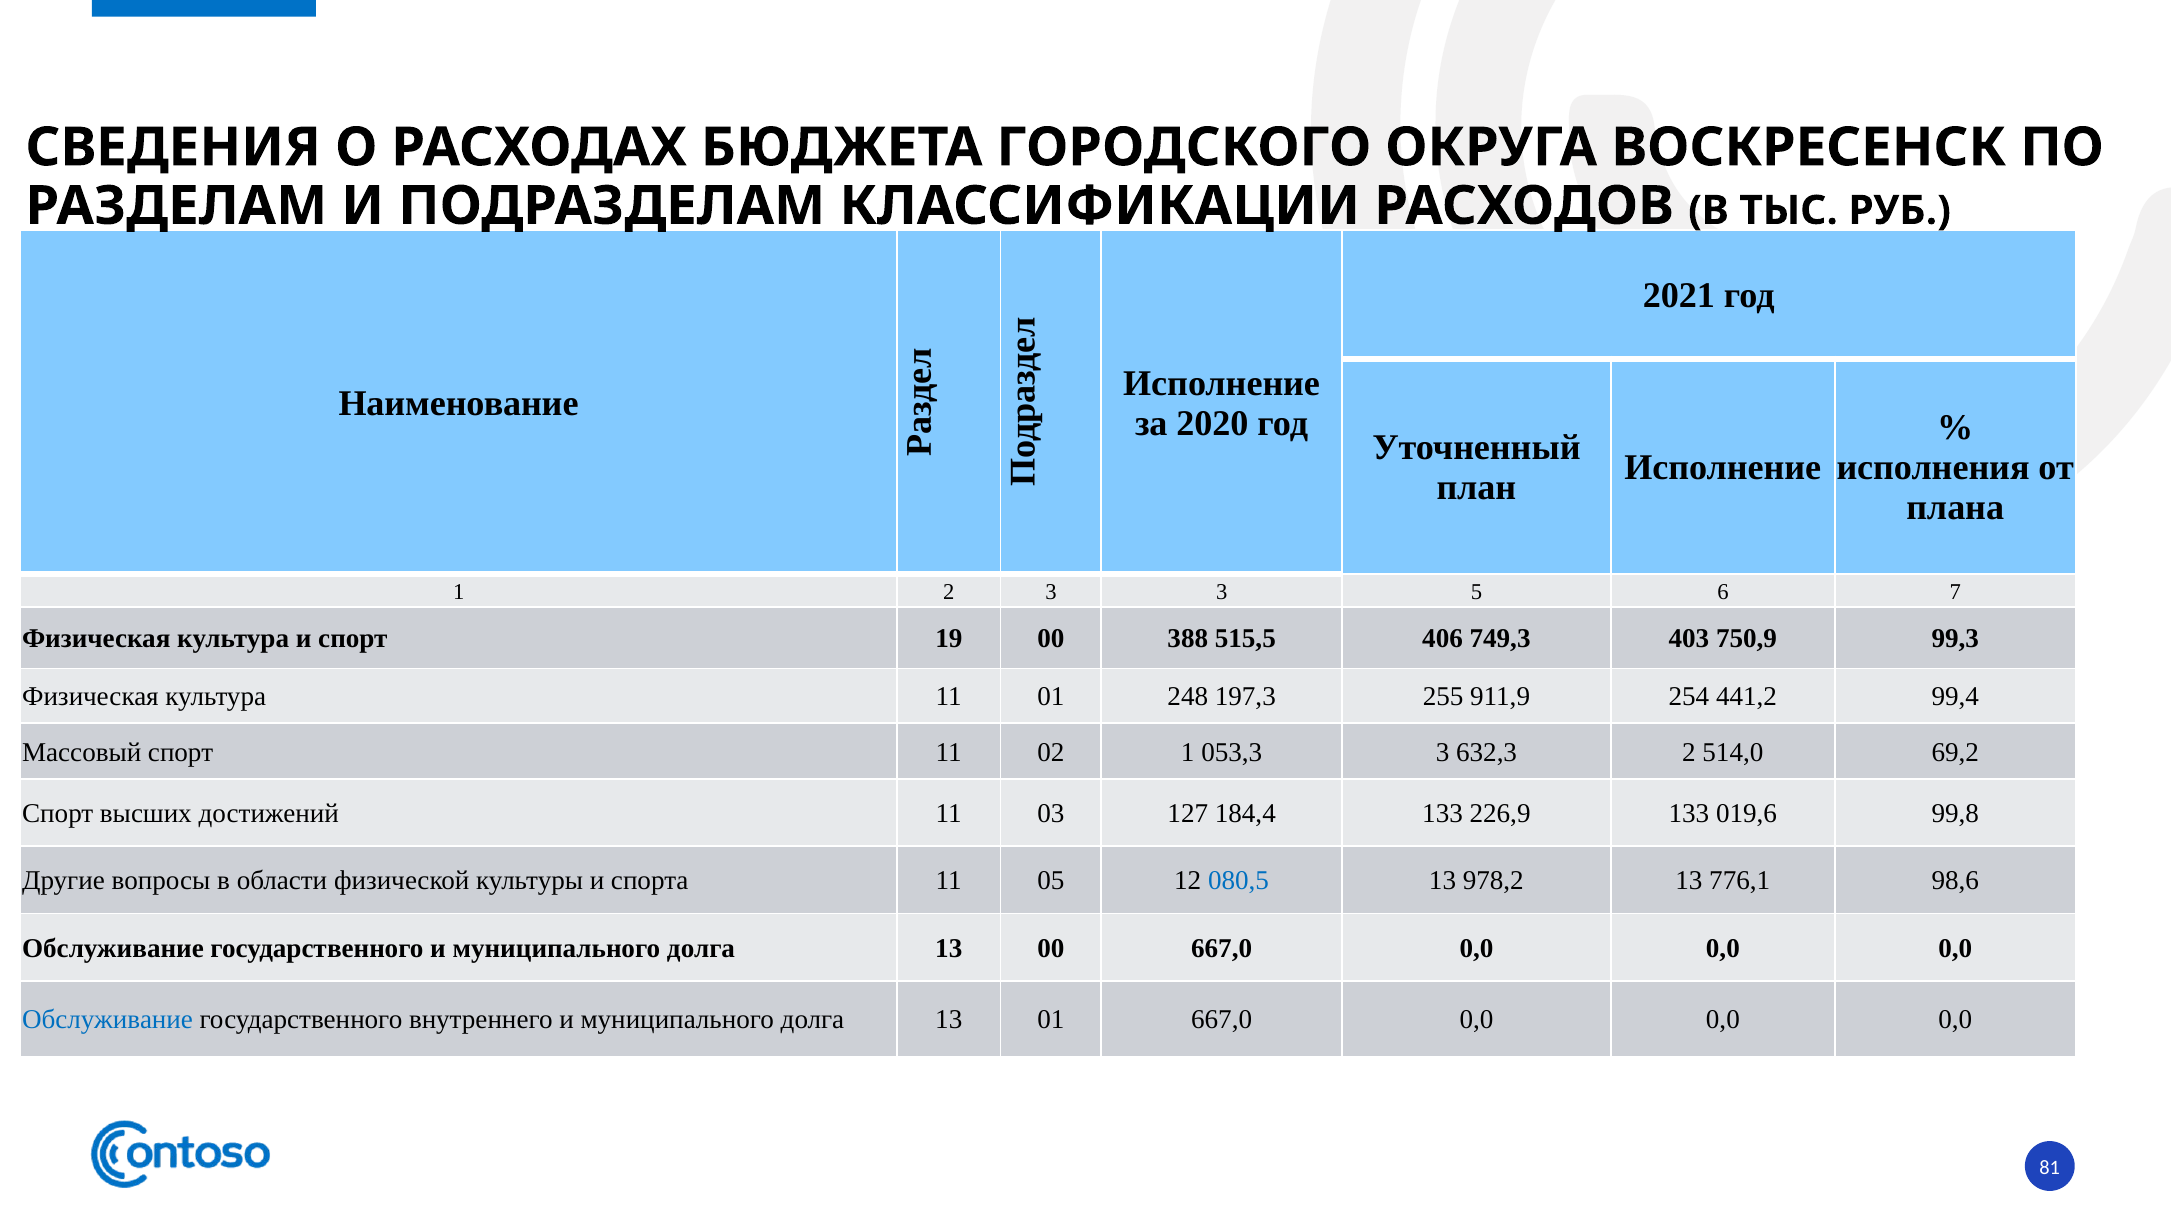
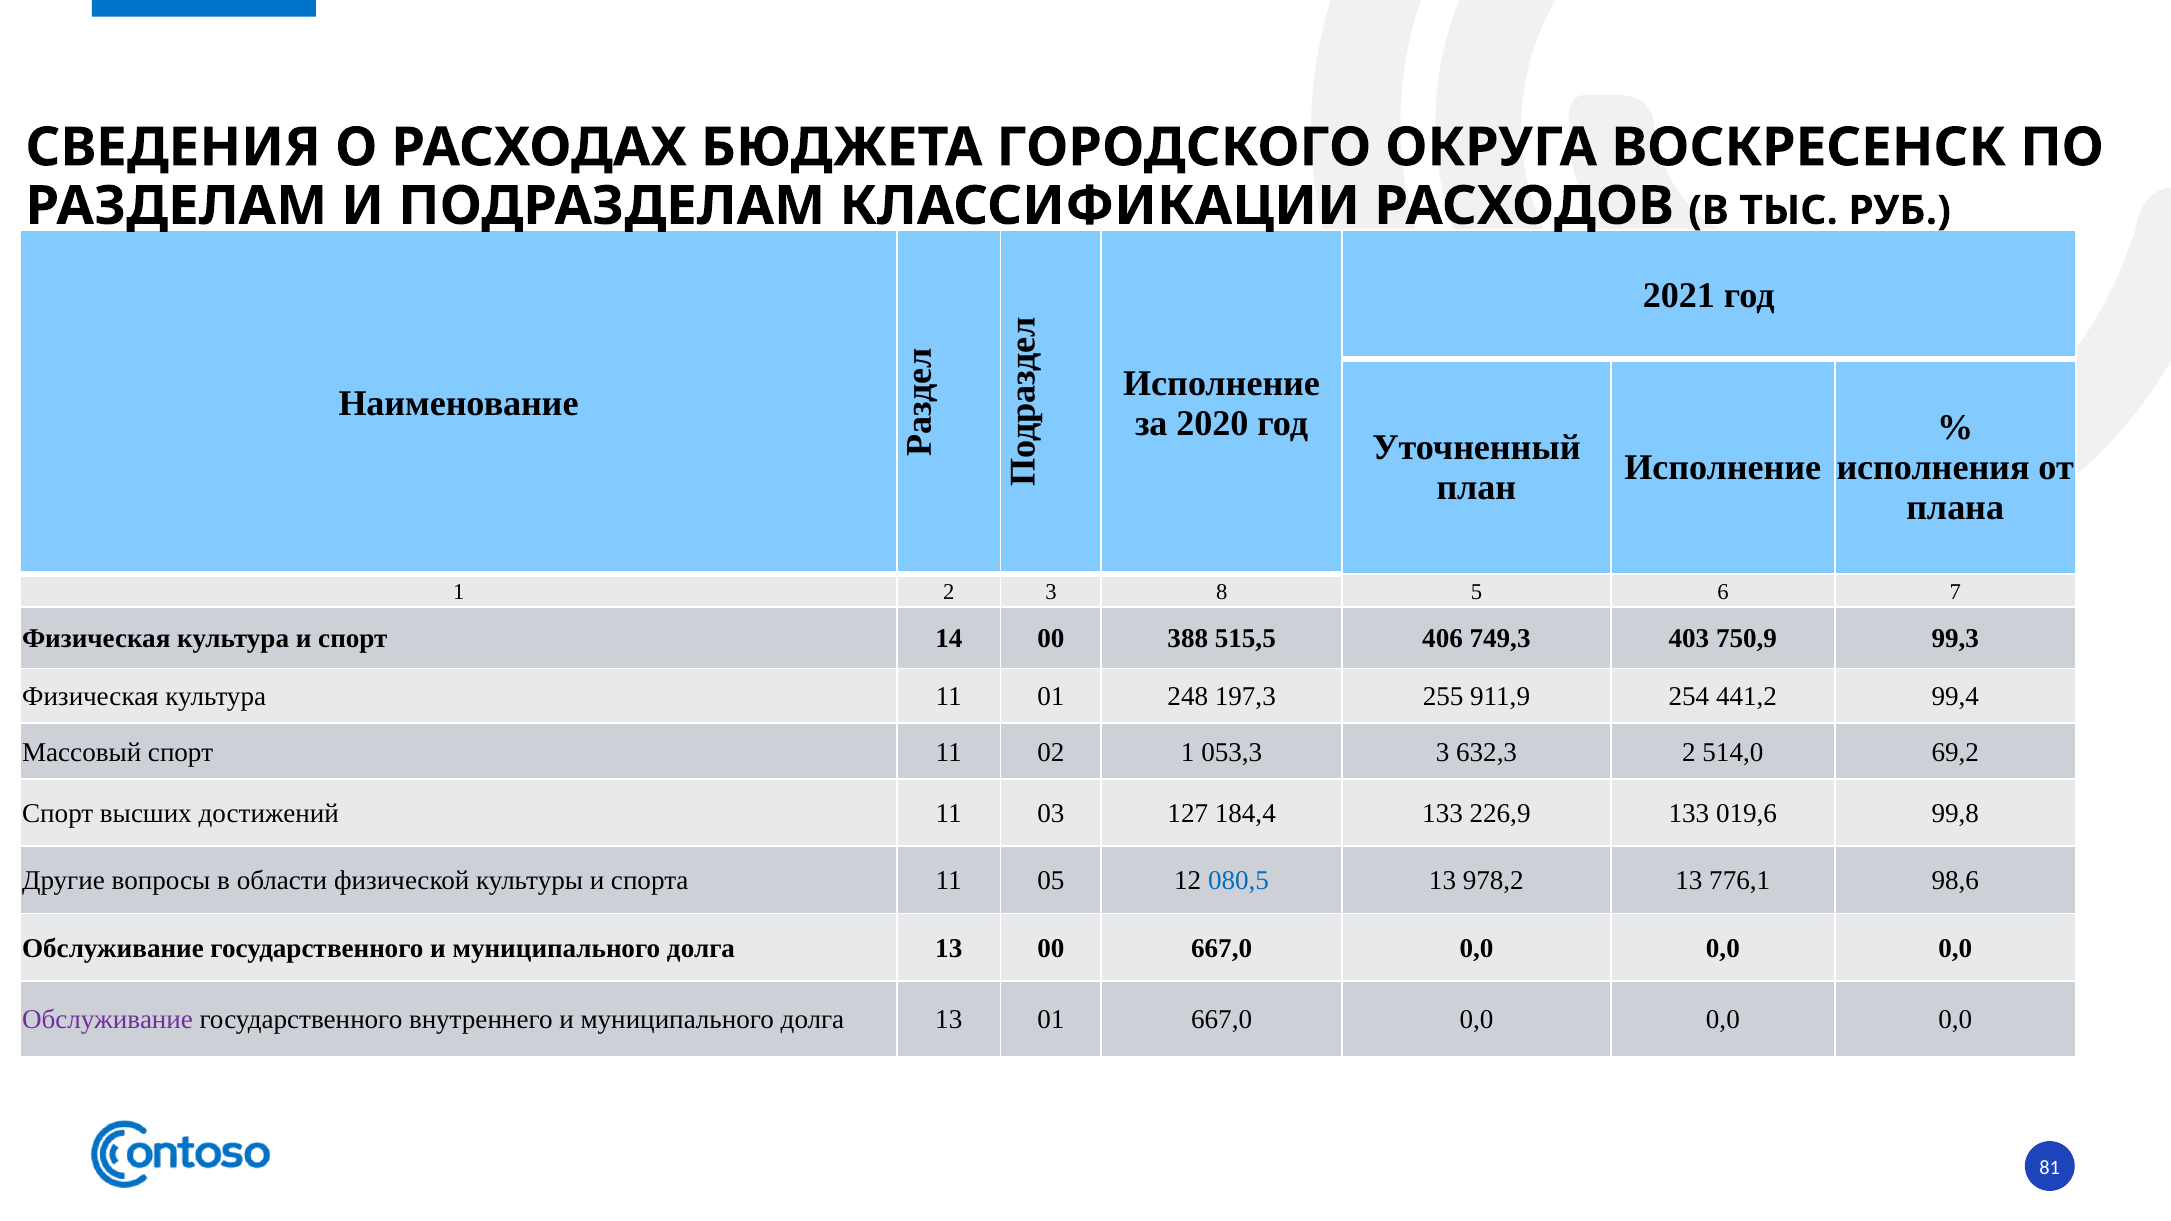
3 3: 3 -> 8 (1222, 592)
19: 19 -> 14 (949, 639)
Обслуживание colour: blue -> purple (108, 1020)
